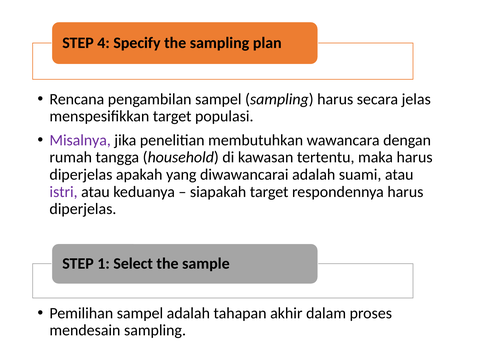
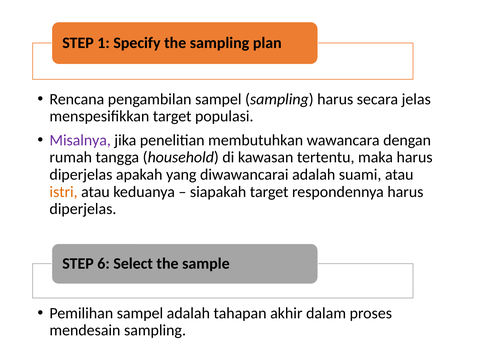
4: 4 -> 1 (104, 43)
istri colour: purple -> orange (64, 192)
1: 1 -> 6 (104, 264)
